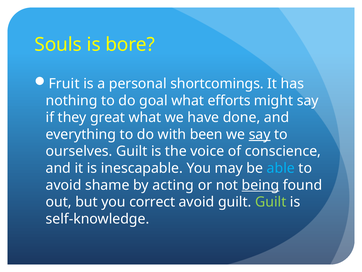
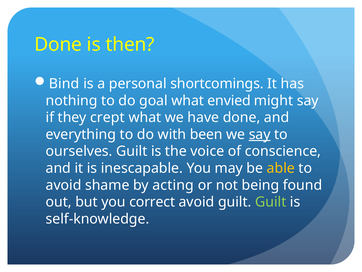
Souls: Souls -> Done (58, 44)
bore: bore -> then (130, 44)
Fruit: Fruit -> Bind (64, 84)
efforts: efforts -> envied (229, 100)
great: great -> crept (107, 117)
able colour: light blue -> yellow (281, 168)
being underline: present -> none (260, 185)
